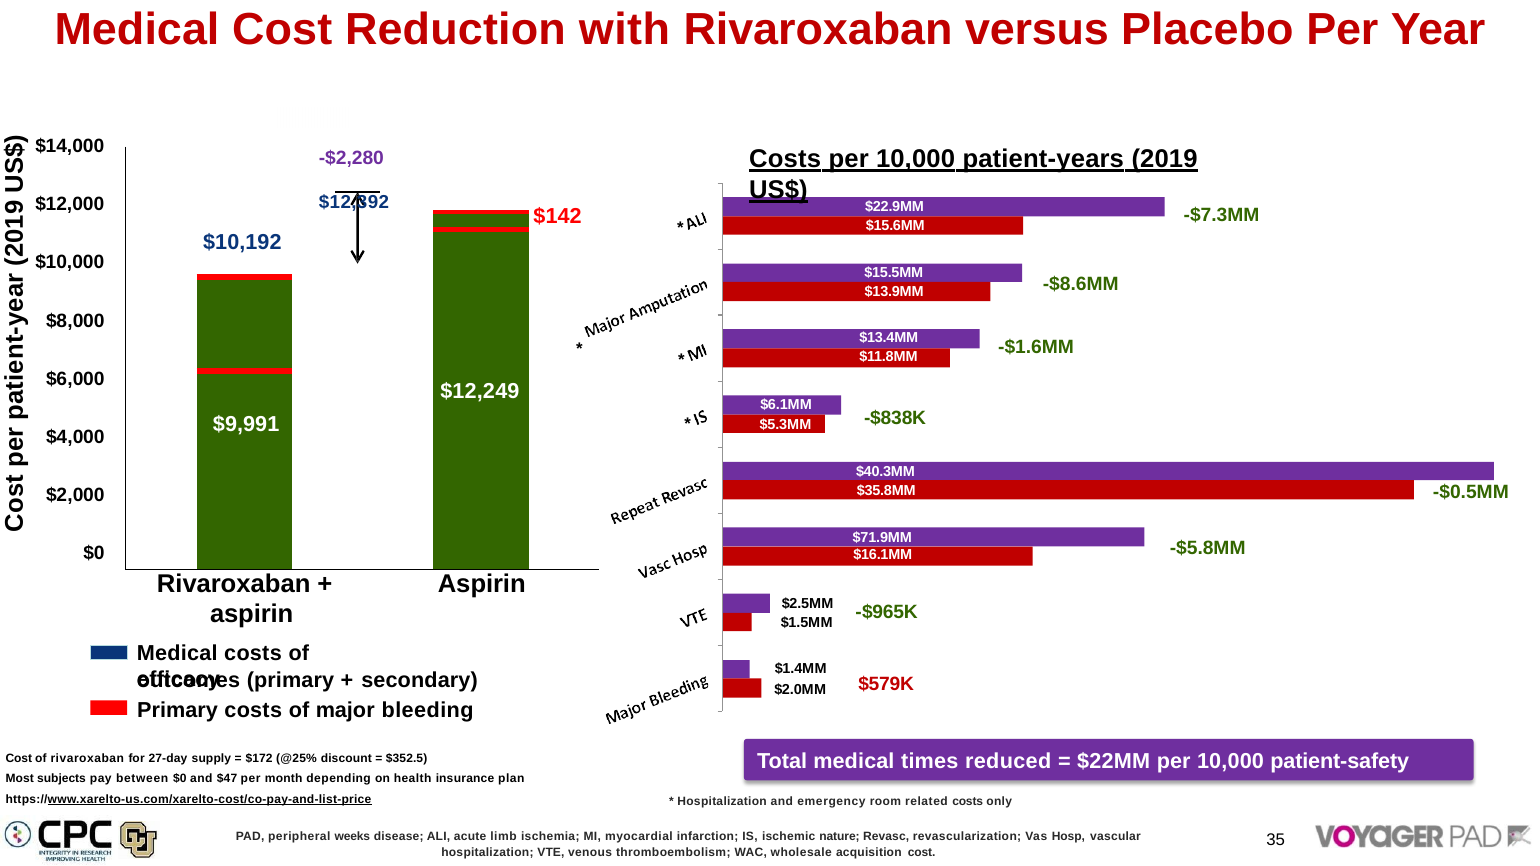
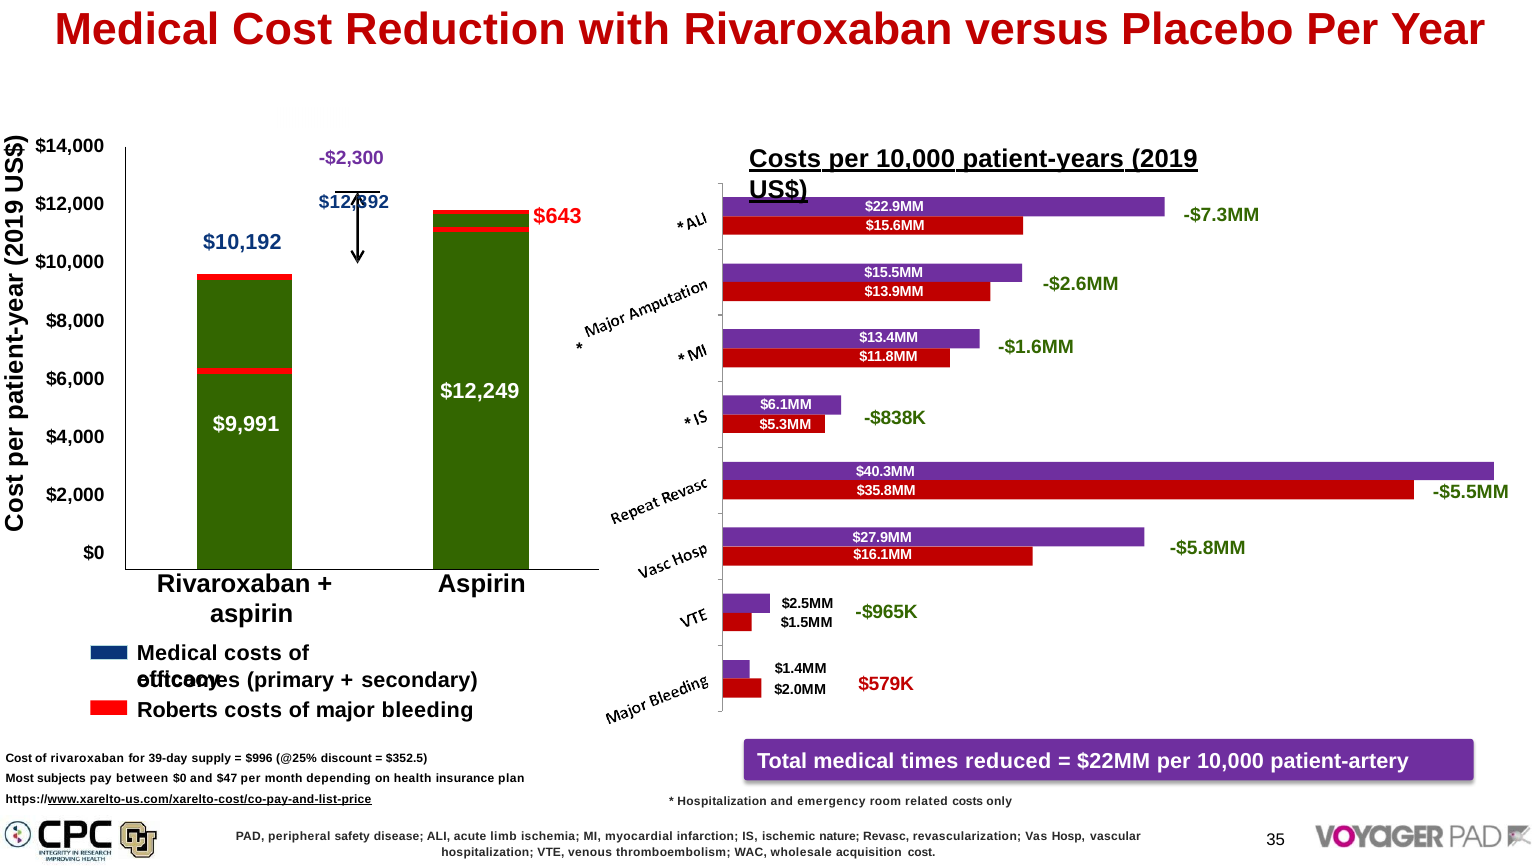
-$2,280: -$2,280 -> -$2,300 (351, 158)
$142: $142 -> $643 (558, 216)
-$8.6MM: -$8.6MM -> -$2.6MM (1081, 284)
-$0.5MM: -$0.5MM -> -$5.5MM (1471, 493)
$71.9MM: $71.9MM -> $27.9MM (882, 537)
Primary: Primary -> Roberts (178, 710)
patient-safety: patient-safety -> patient-artery (1340, 762)
27-day: 27-day -> 39-day (168, 759)
$172: $172 -> $996 (259, 759)
weeks: weeks -> safety (352, 837)
